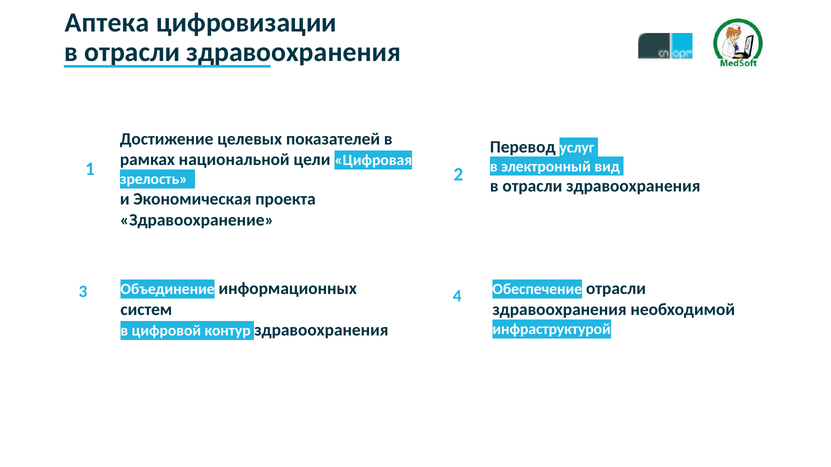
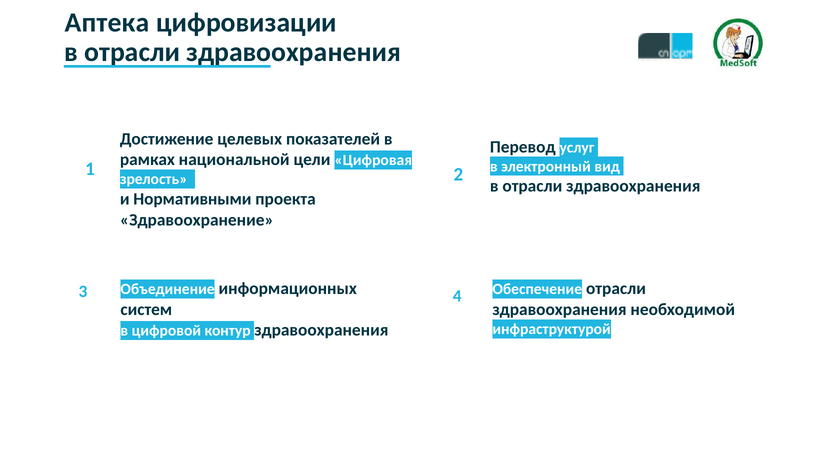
Экономическая: Экономическая -> Нормативными (192, 199)
